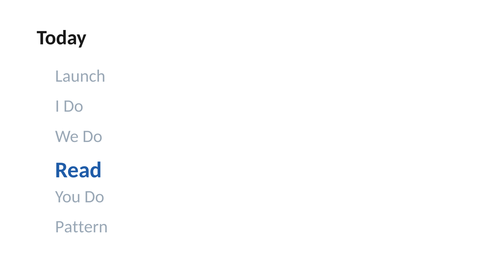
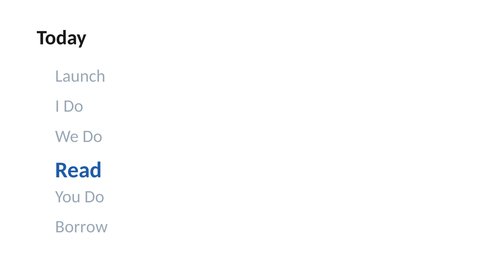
Pattern: Pattern -> Borrow (81, 227)
